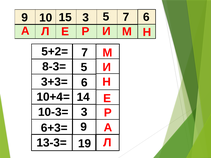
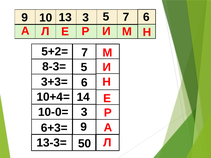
15: 15 -> 13 (65, 17)
10-3=: 10-3= -> 10-0= (53, 112)
19: 19 -> 50 (85, 144)
